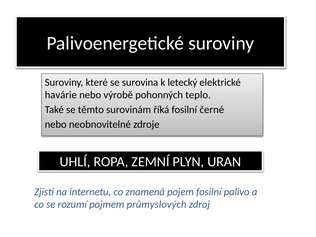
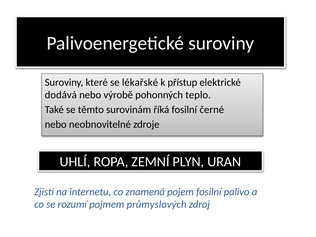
surovina: surovina -> lékařské (140, 82)
letecký: letecký -> přístup (182, 82)
havárie: havárie -> dodává (61, 95)
